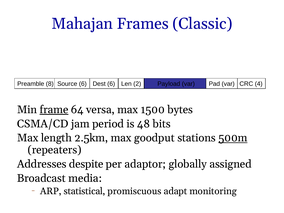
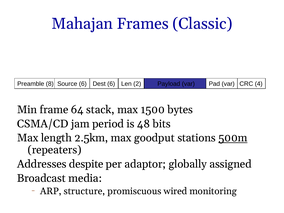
frame underline: present -> none (54, 110)
versa: versa -> stack (100, 110)
statistical: statistical -> structure (84, 191)
adapt: adapt -> wired (175, 191)
